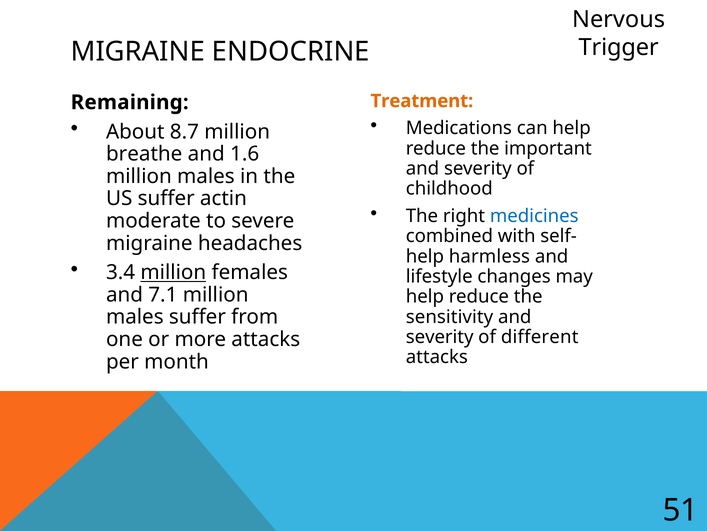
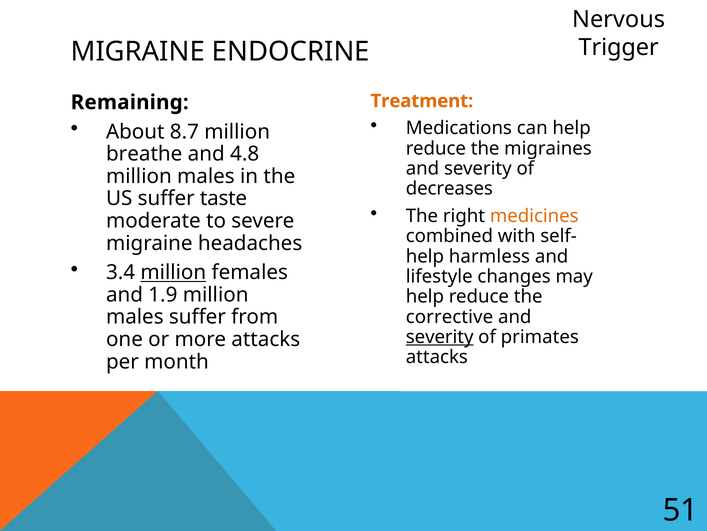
important: important -> migraines (548, 148)
1.6: 1.6 -> 4.8 (245, 154)
childhood: childhood -> decreases (449, 189)
actin: actin -> taste (224, 198)
medicines colour: blue -> orange (534, 216)
7.1: 7.1 -> 1.9 (163, 294)
sensitivity: sensitivity -> corrective (450, 316)
severity underline: none -> present (440, 337)
different: different -> primates (540, 337)
